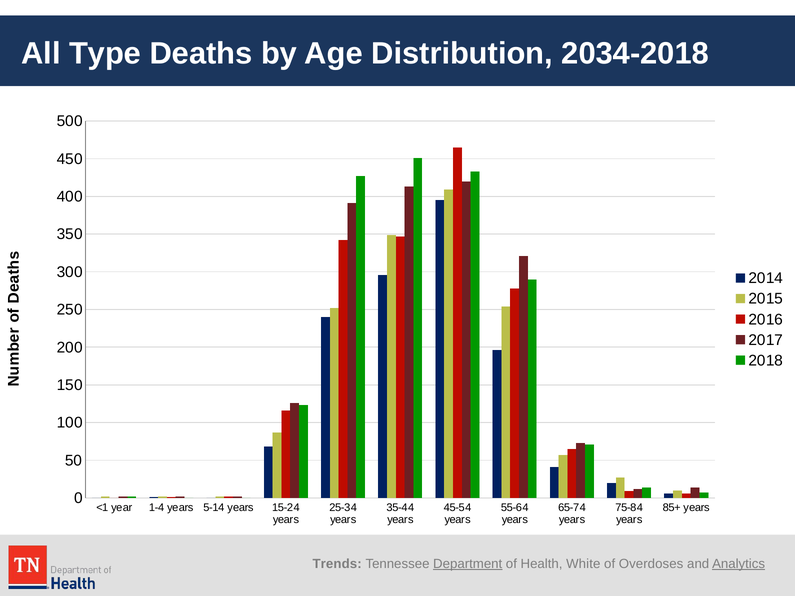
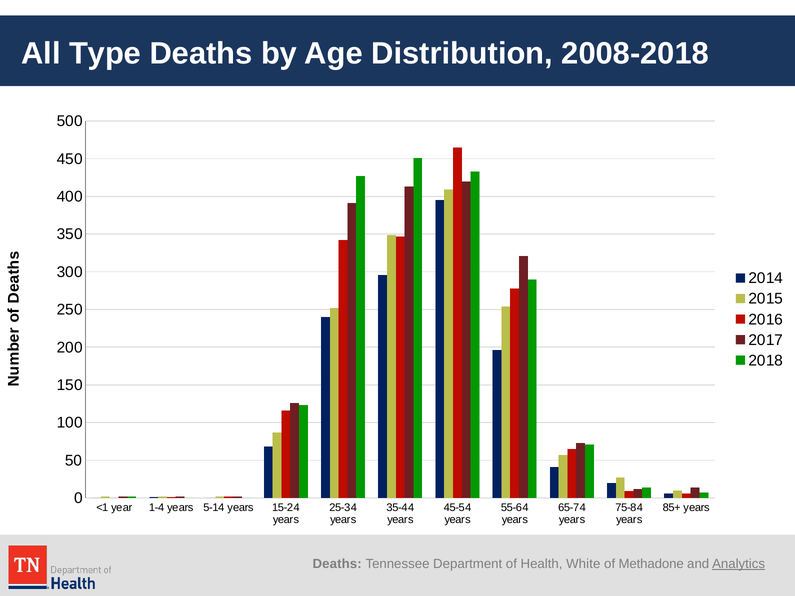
2034-2018: 2034-2018 -> 2008-2018 (635, 53)
Trends: Trends -> Deaths (337, 564)
Department underline: present -> none (468, 564)
Overdoses: Overdoses -> Methadone (651, 564)
